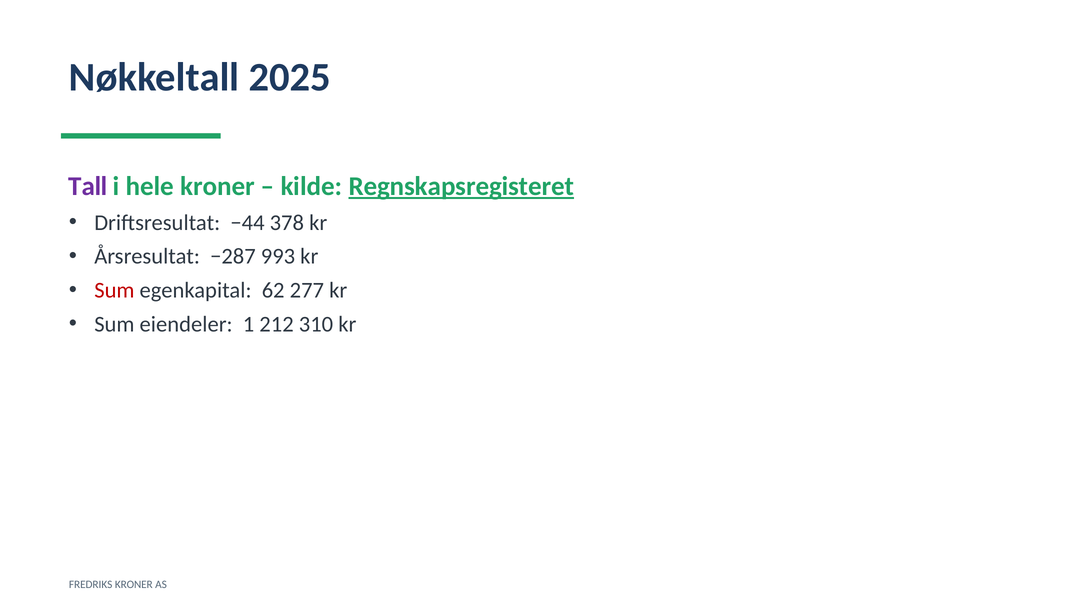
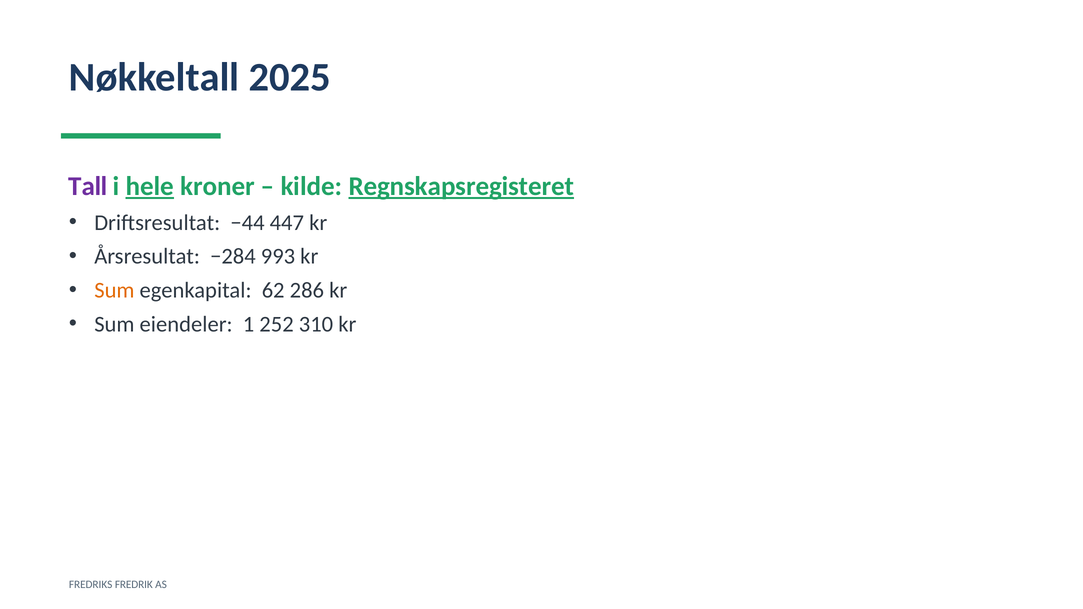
hele underline: none -> present (150, 186)
378: 378 -> 447 (287, 223)
−287: −287 -> −284 (233, 257)
Sum colour: red -> orange (114, 290)
277: 277 -> 286 (307, 290)
212: 212 -> 252 (277, 324)
FREDRIKS KRONER: KRONER -> FREDRIK (134, 585)
